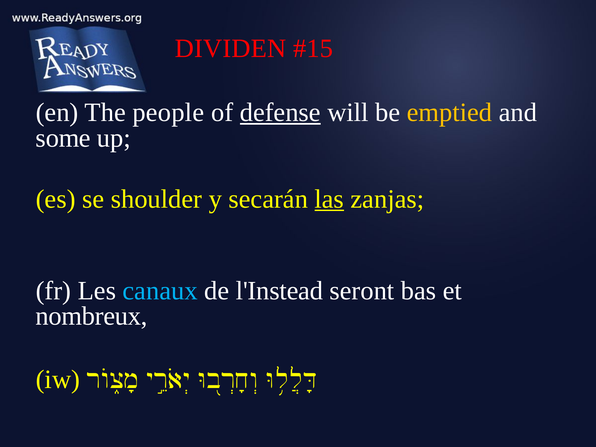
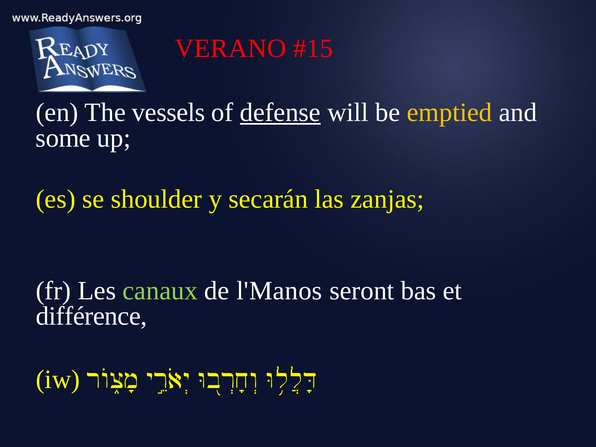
DIVIDEN: DIVIDEN -> VERANO (230, 48)
people: people -> vessels (169, 113)
las underline: present -> none (329, 199)
canaux colour: light blue -> light green (160, 291)
l'Instead: l'Instead -> l'Manos (279, 291)
nombreux: nombreux -> différence (92, 316)
